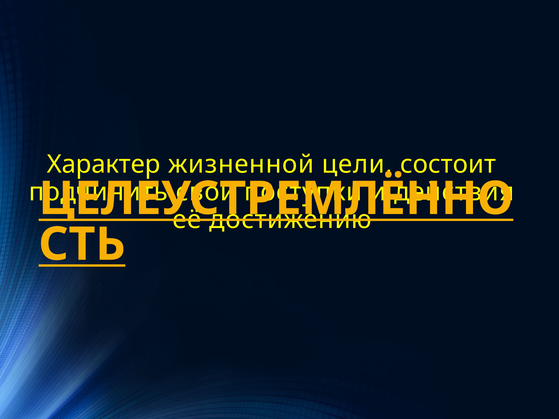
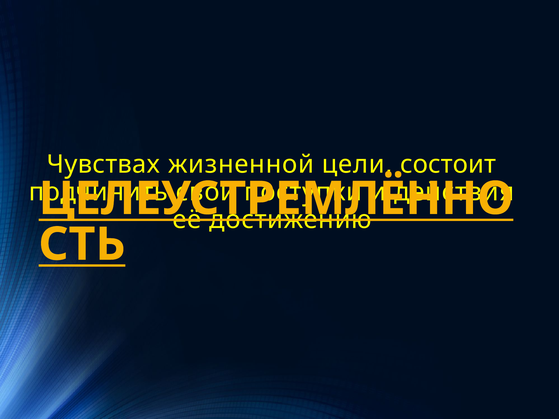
Характер: Характер -> Чувствах (103, 164)
